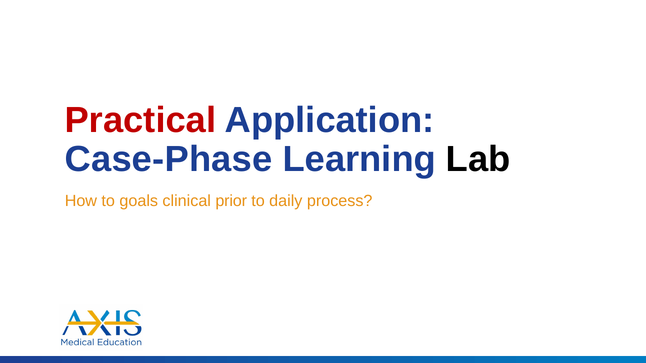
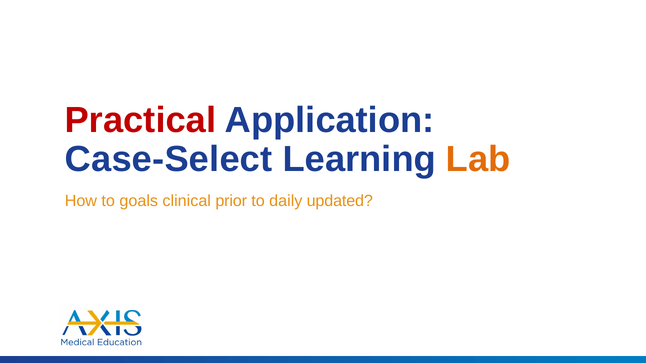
Case-Phase: Case-Phase -> Case-Select (169, 159)
Lab colour: black -> orange (478, 159)
process: process -> updated (340, 201)
